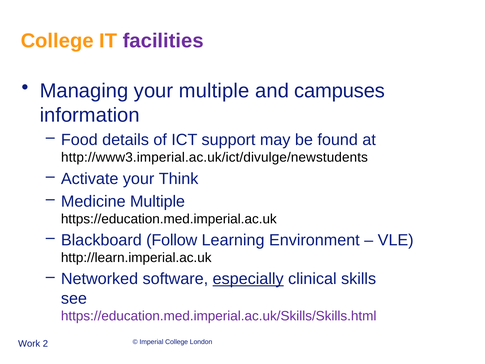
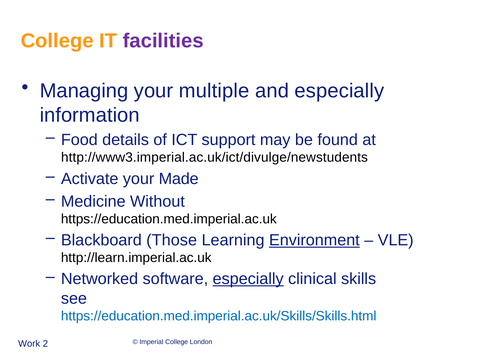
and campuses: campuses -> especially (339, 91)
Think: Think -> Made (179, 179)
Medicine Multiple: Multiple -> Without (157, 201)
Follow: Follow -> Those (172, 240)
Environment underline: none -> present (314, 240)
https://education.med.imperial.ac.uk/Skills/Skills.html colour: purple -> blue (219, 316)
